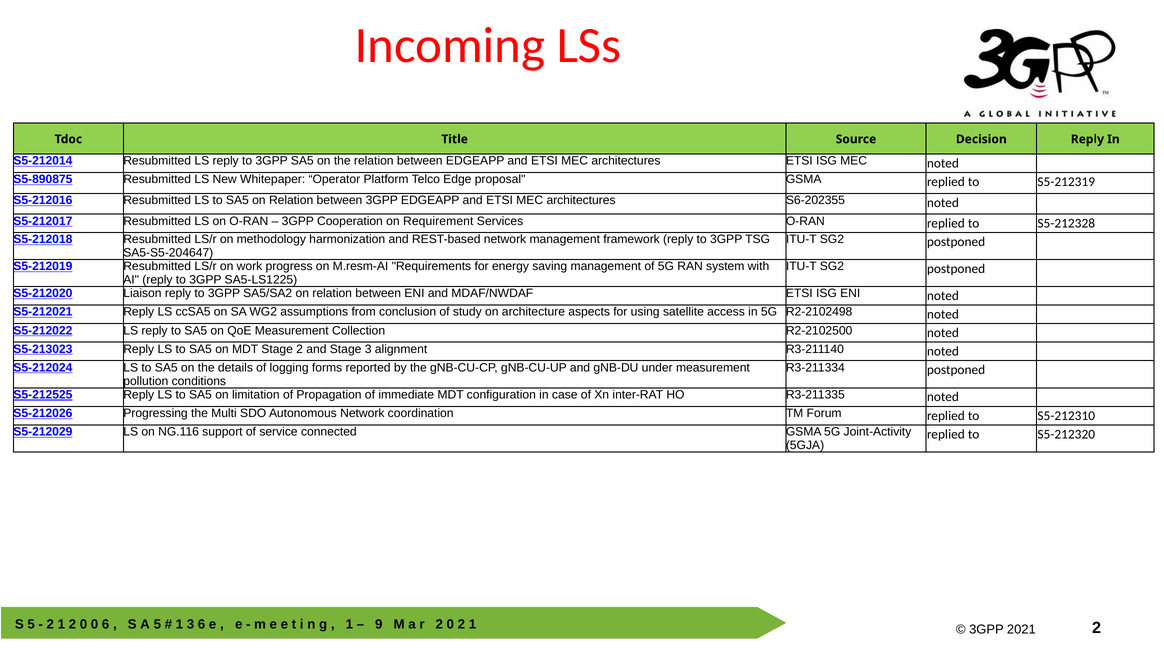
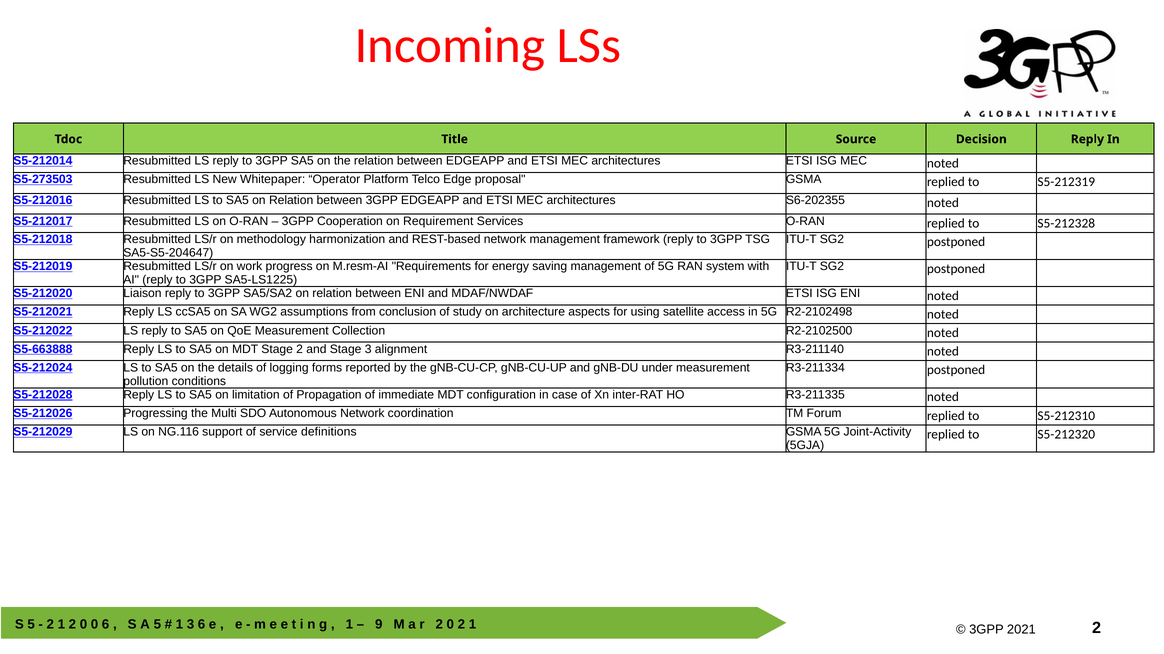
S5-890875: S5-890875 -> S5-273503 (43, 180)
S5-213023: S5-213023 -> S5-663888 (43, 349)
S5-212525: S5-212525 -> S5-212028 (43, 395)
connected: connected -> definitions (329, 432)
